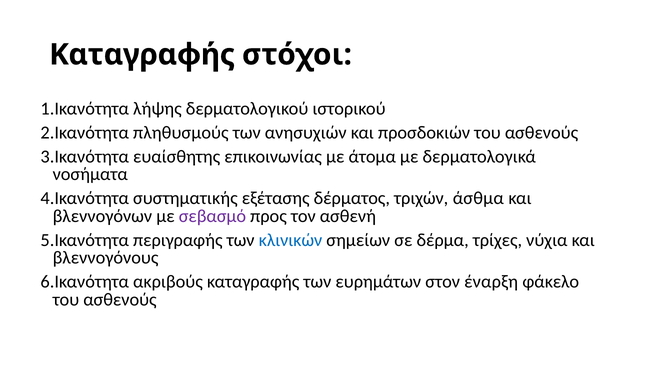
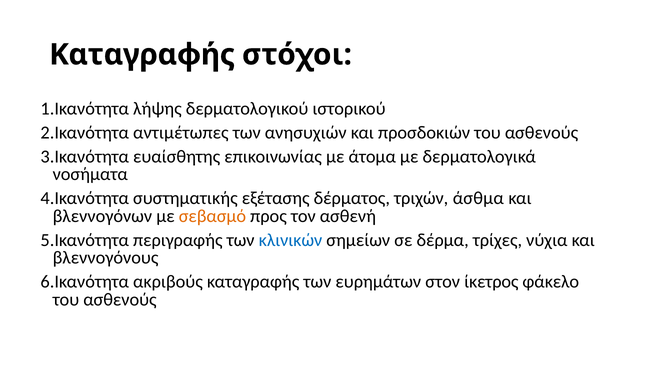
πληθυσμούς: πληθυσμούς -> αντιμέτωπες (181, 133)
σεβασμό colour: purple -> orange (212, 216)
έναρξη: έναρξη -> ίκετρος (491, 282)
